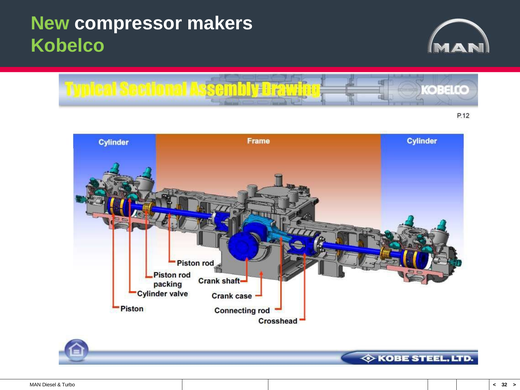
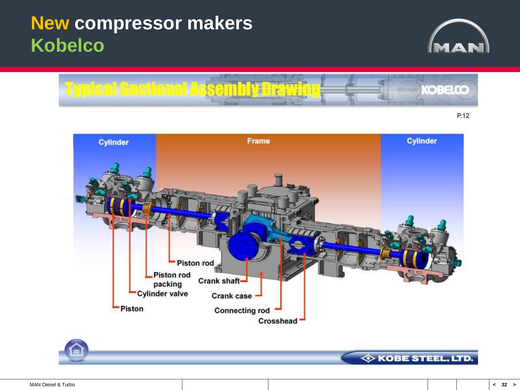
New colour: light green -> yellow (50, 23)
